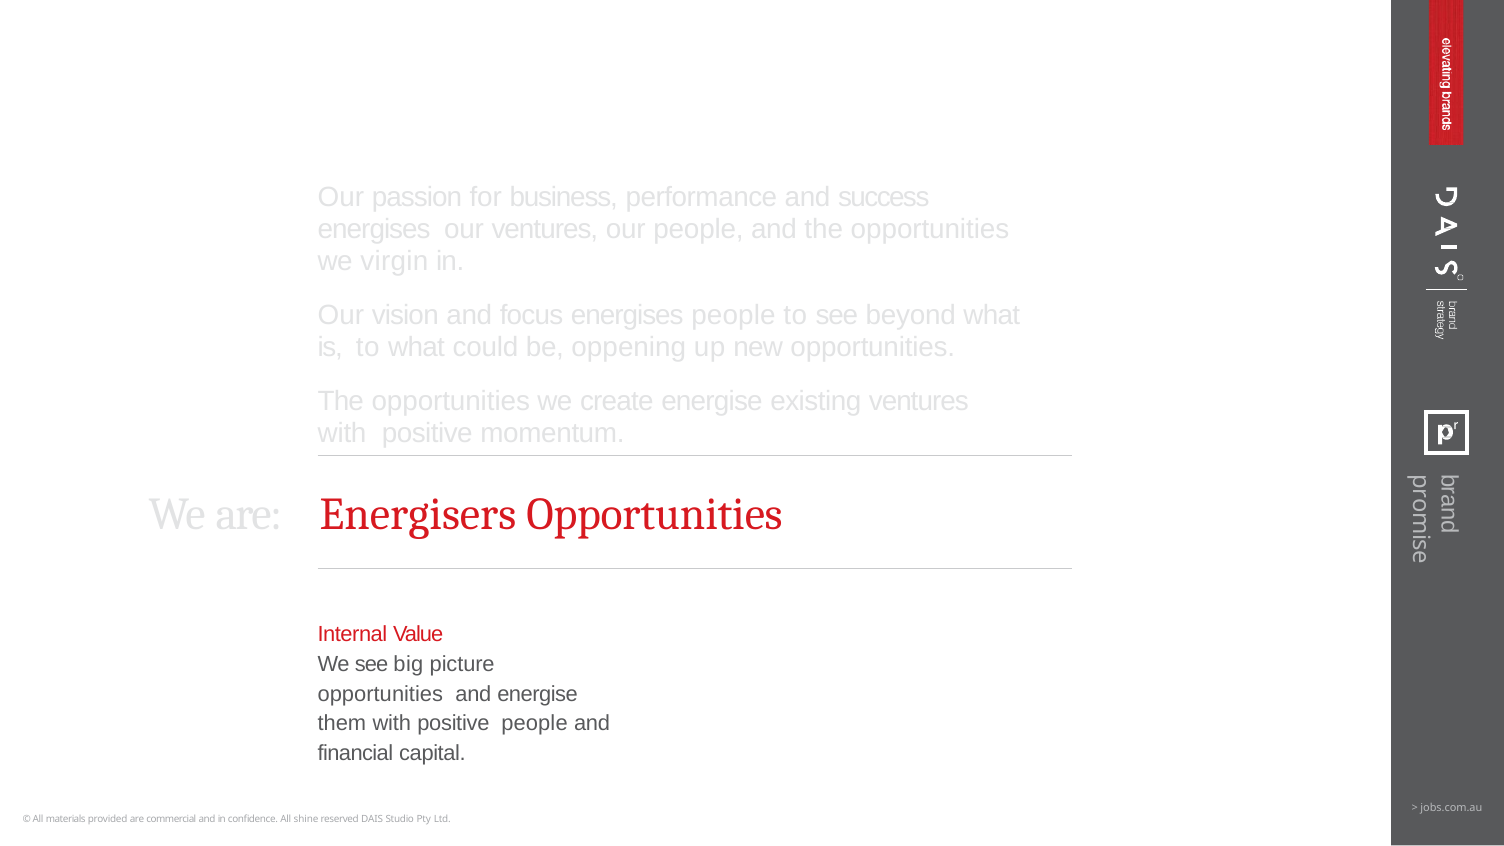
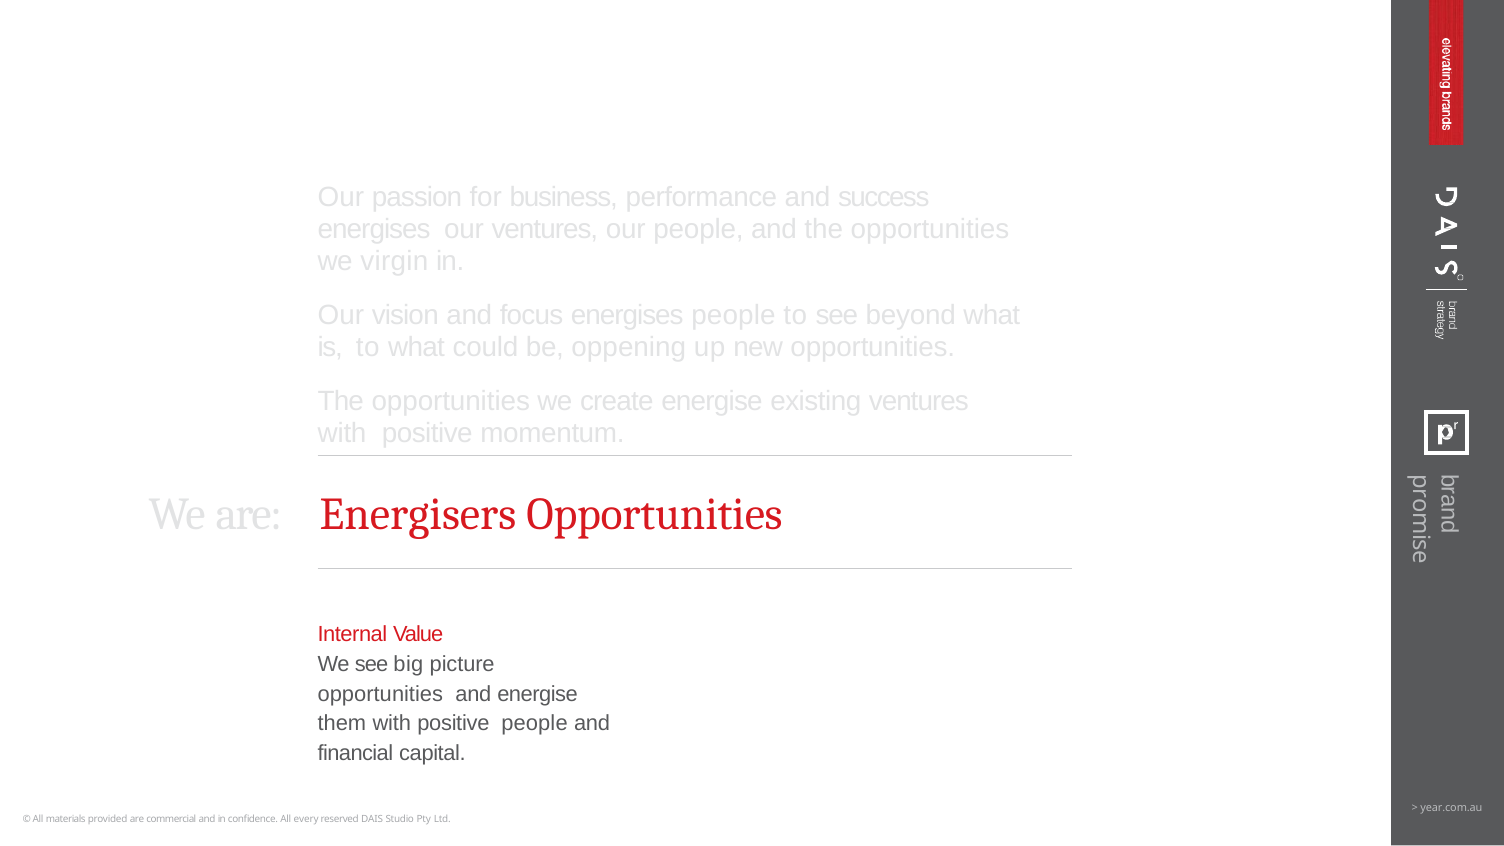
jobs.com.au: jobs.com.au -> year.com.au (1451, 809)
shine: shine -> every (306, 820)
